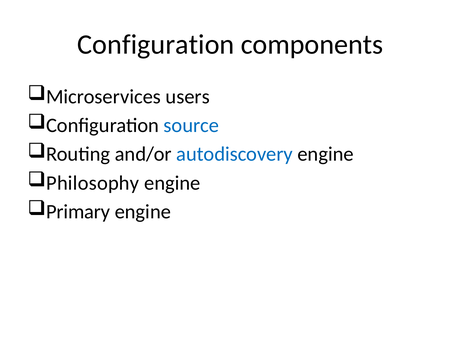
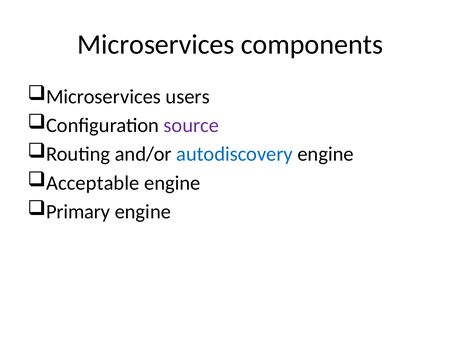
Configuration: Configuration -> Microservices (156, 45)
source colour: blue -> purple (191, 125)
Philosophy: Philosophy -> Acceptable (93, 183)
